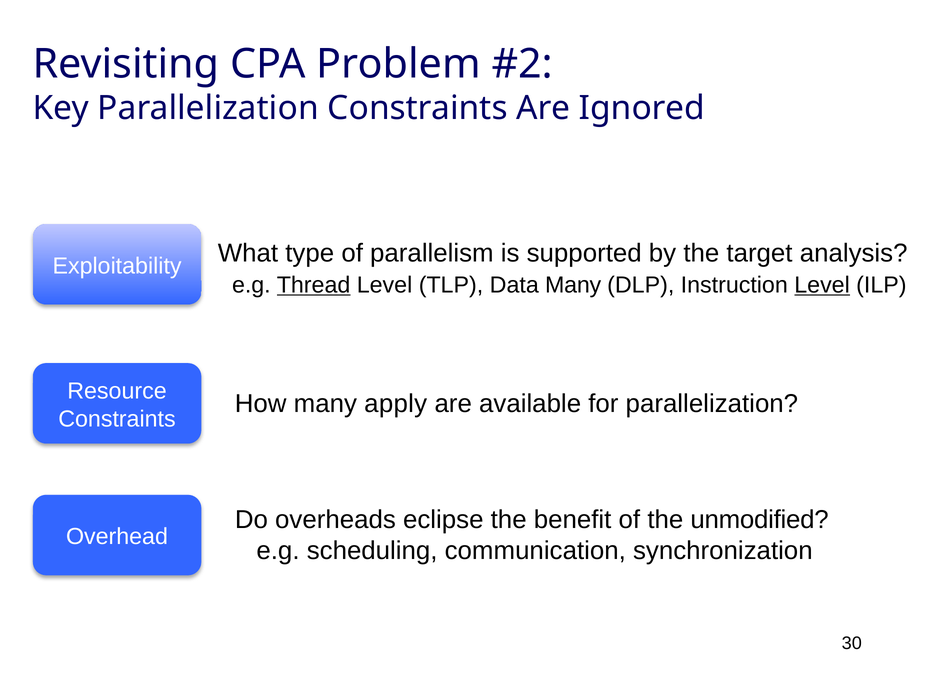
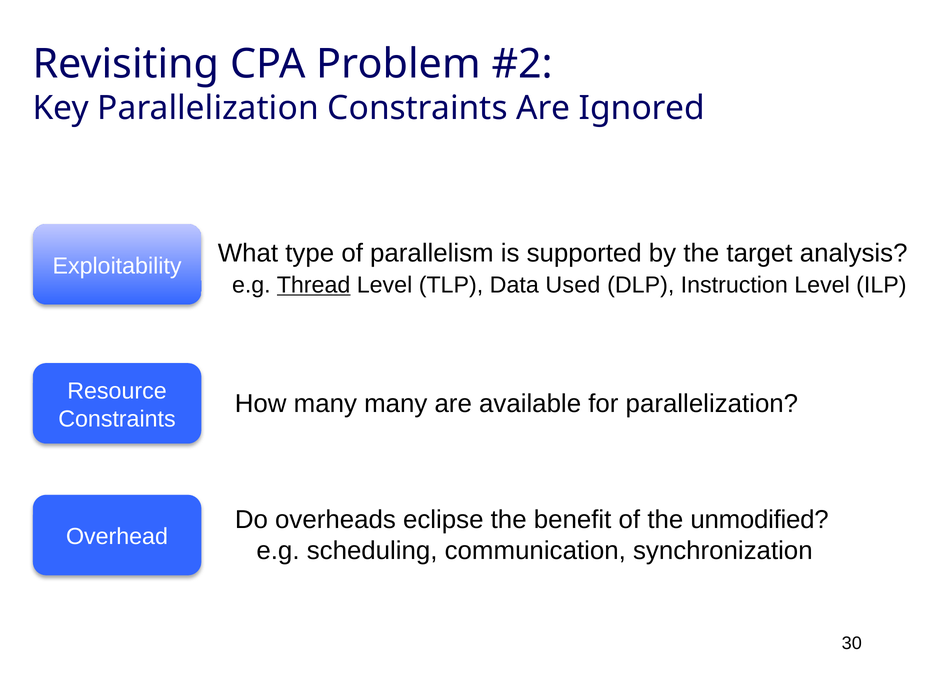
Data Many: Many -> Used (573, 285)
Level underline: present -> none (822, 285)
many apply: apply -> many (396, 404)
